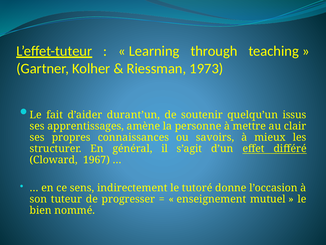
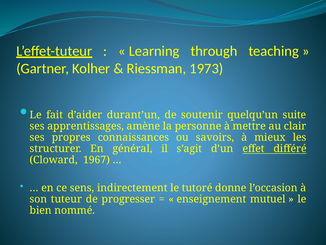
issus: issus -> suite (294, 115)
